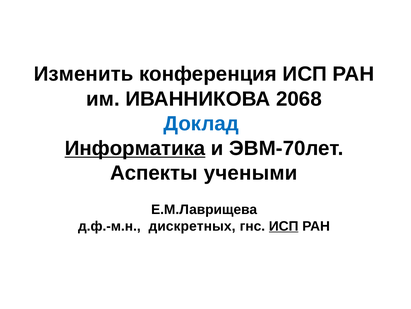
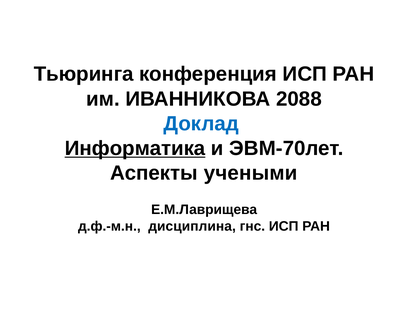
Изменить: Изменить -> Тьюринга (84, 74)
2068: 2068 -> 2088 (299, 99)
дискретных: дискретных -> дисциплина (192, 226)
ИСП underline: present -> none (284, 226)
